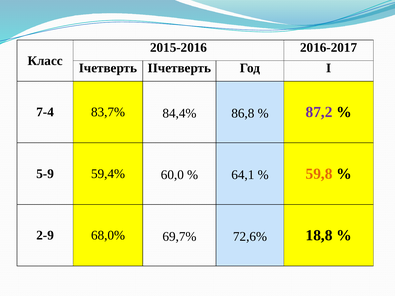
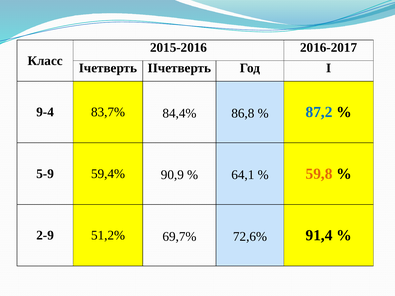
7-4: 7-4 -> 9-4 (45, 112)
87,2 colour: purple -> blue (319, 112)
60,0: 60,0 -> 90,9 (172, 175)
68,0%: 68,0% -> 51,2% (108, 236)
18,8: 18,8 -> 91,4 (319, 236)
